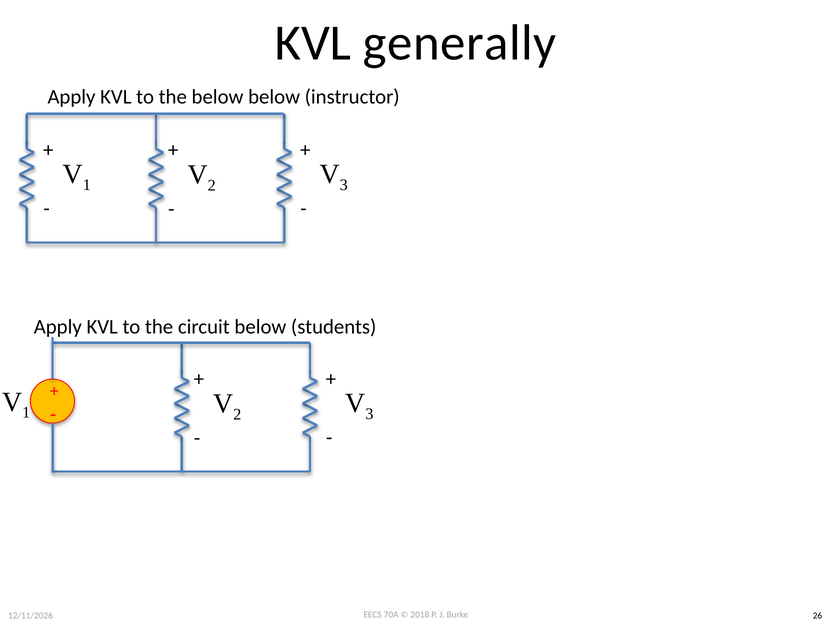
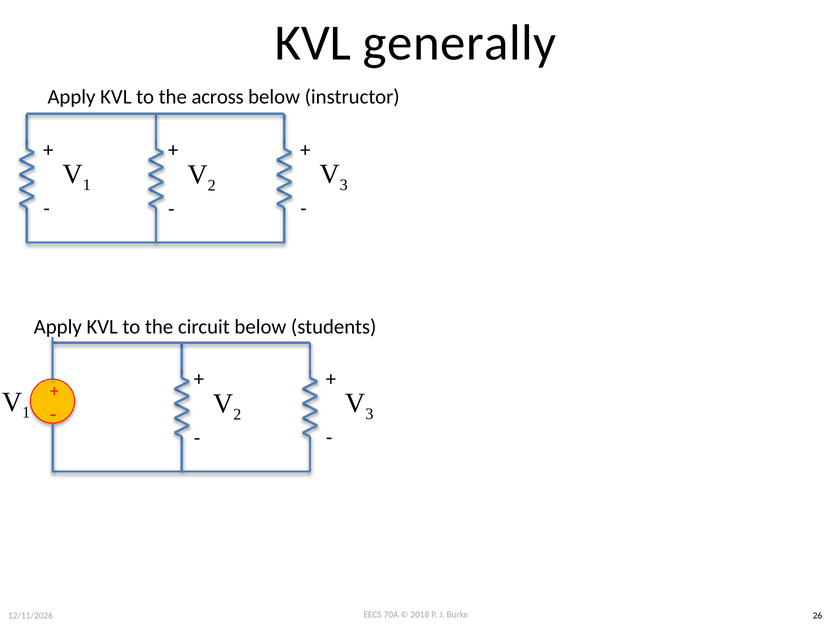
the below: below -> across (218, 97)
